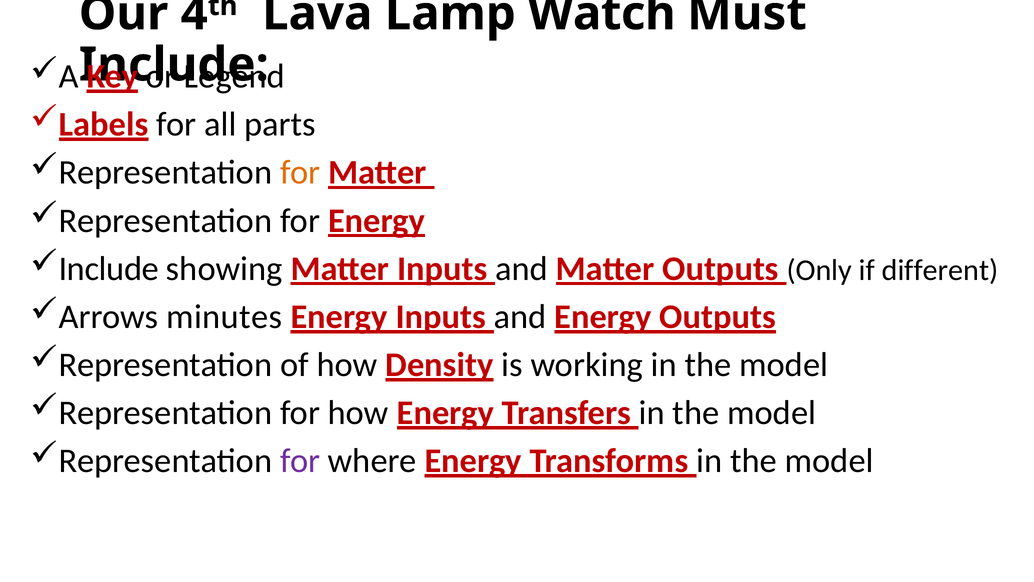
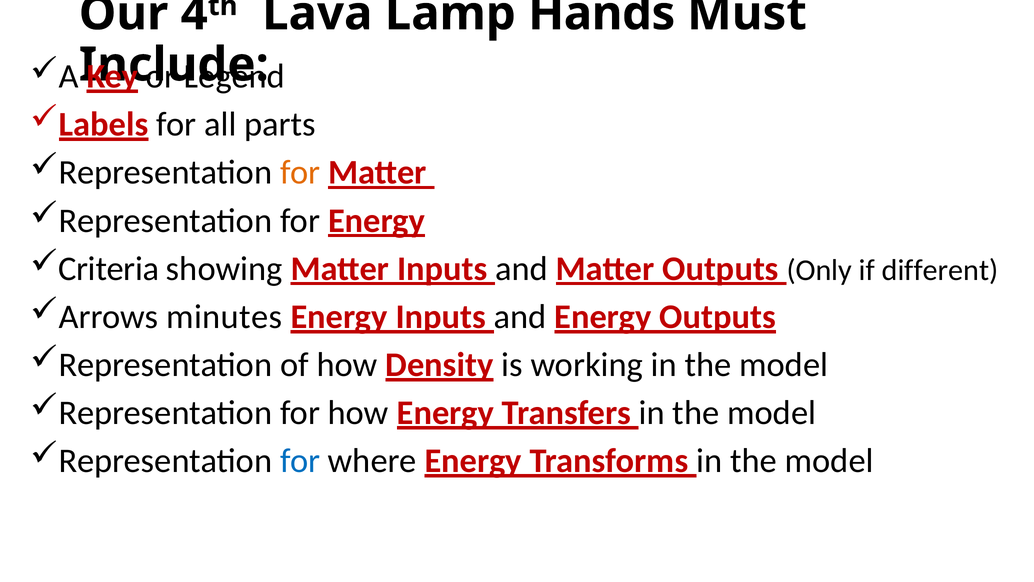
Watch: Watch -> Hands (602, 14)
Include: Include -> Criteria (109, 269)
for colour: purple -> blue (300, 461)
